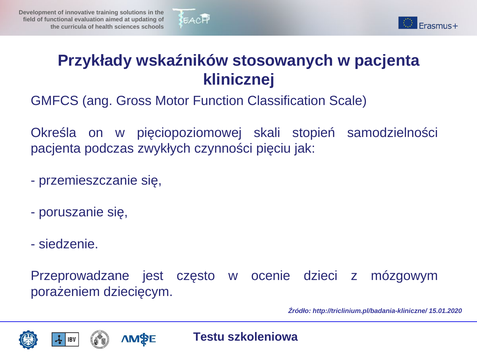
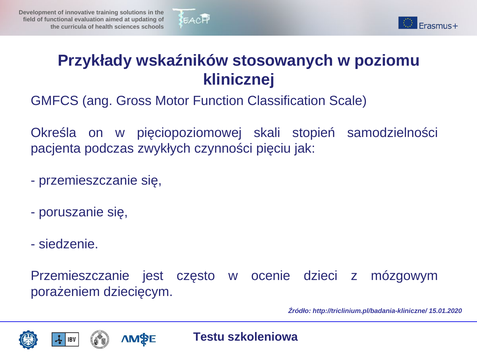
w pacjenta: pacjenta -> poziomu (387, 60)
Przeprowadzane: Przeprowadzane -> Przemieszczanie (80, 276)
